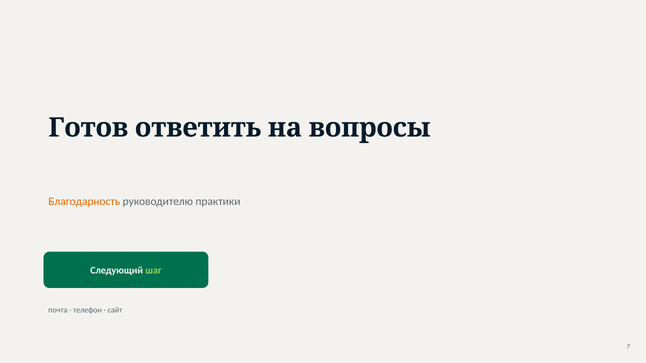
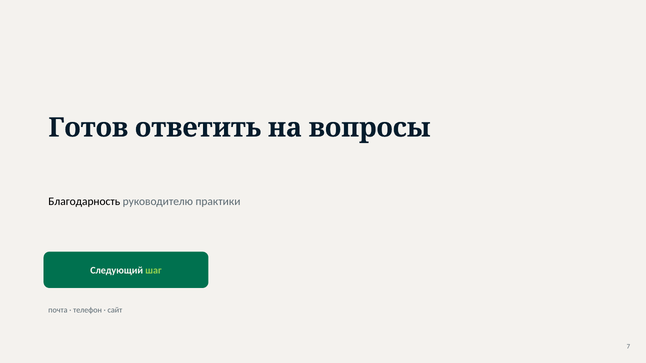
Благодарность colour: orange -> black (84, 202)
